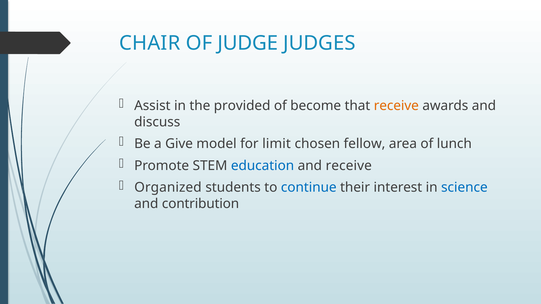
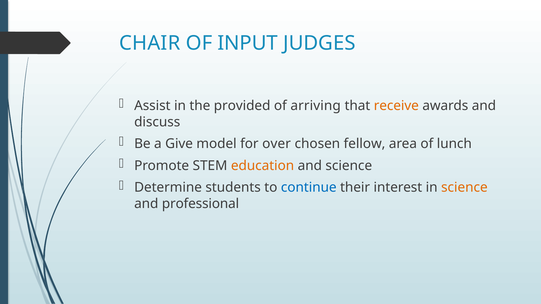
JUDGE: JUDGE -> INPUT (248, 43)
become: become -> arriving (316, 106)
limit: limit -> over (277, 144)
education colour: blue -> orange (263, 166)
and receive: receive -> science (349, 166)
Organized: Organized -> Determine (168, 188)
science colour: blue -> orange (464, 188)
contribution: contribution -> professional (201, 204)
